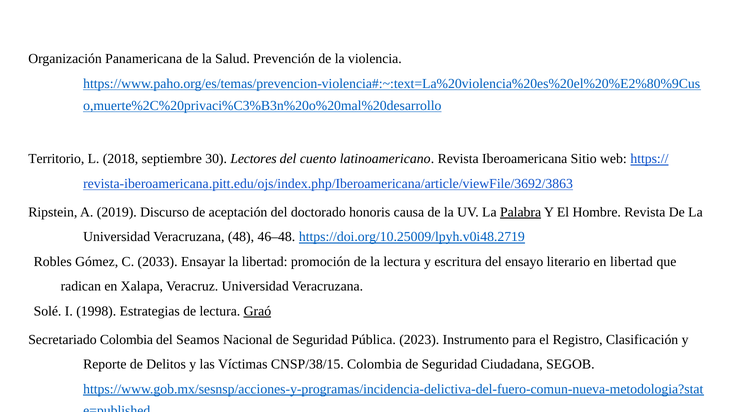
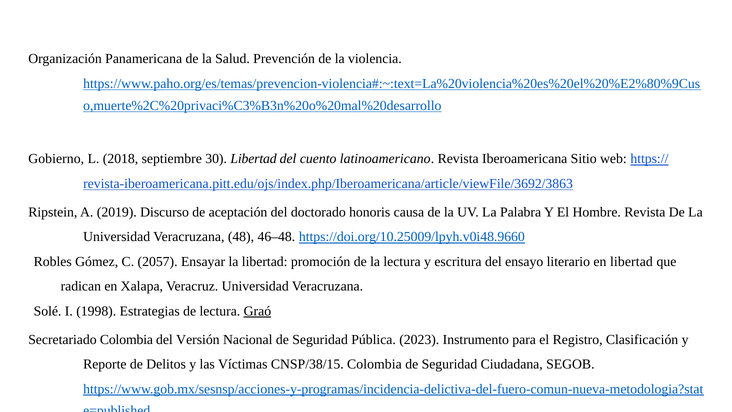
Territorio: Territorio -> Gobierno (56, 159)
30 Lectores: Lectores -> Libertad (254, 159)
Palabra underline: present -> none (521, 212)
https://doi.org/10.25009/lpyh.v0i48.2719: https://doi.org/10.25009/lpyh.v0i48.2719 -> https://doi.org/10.25009/lpyh.v0i48.9660 (412, 237)
2033: 2033 -> 2057 (158, 261)
Seamos: Seamos -> Versión (198, 339)
